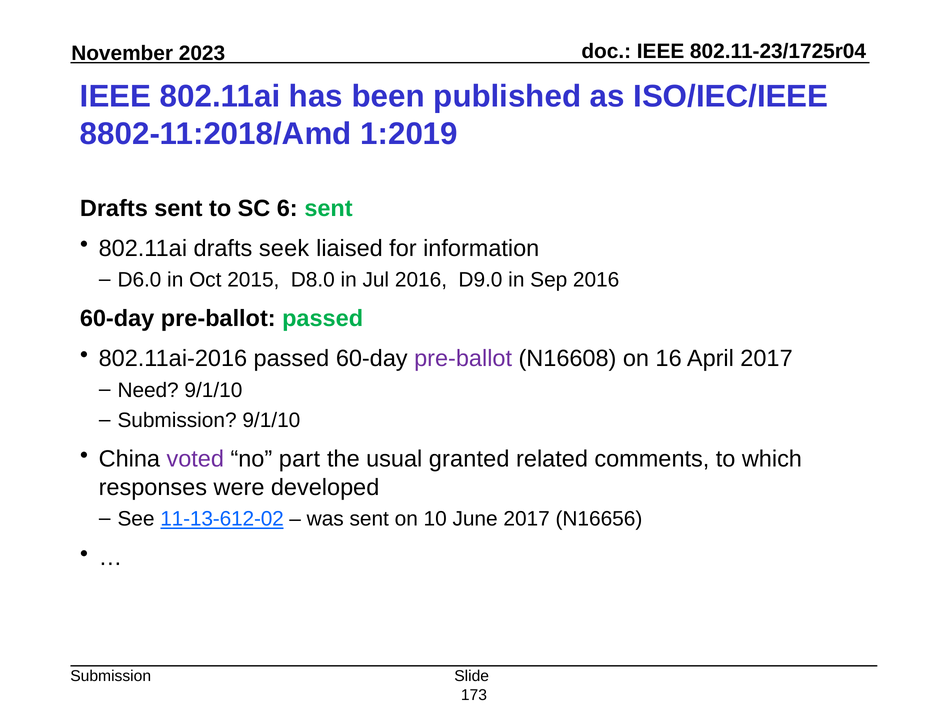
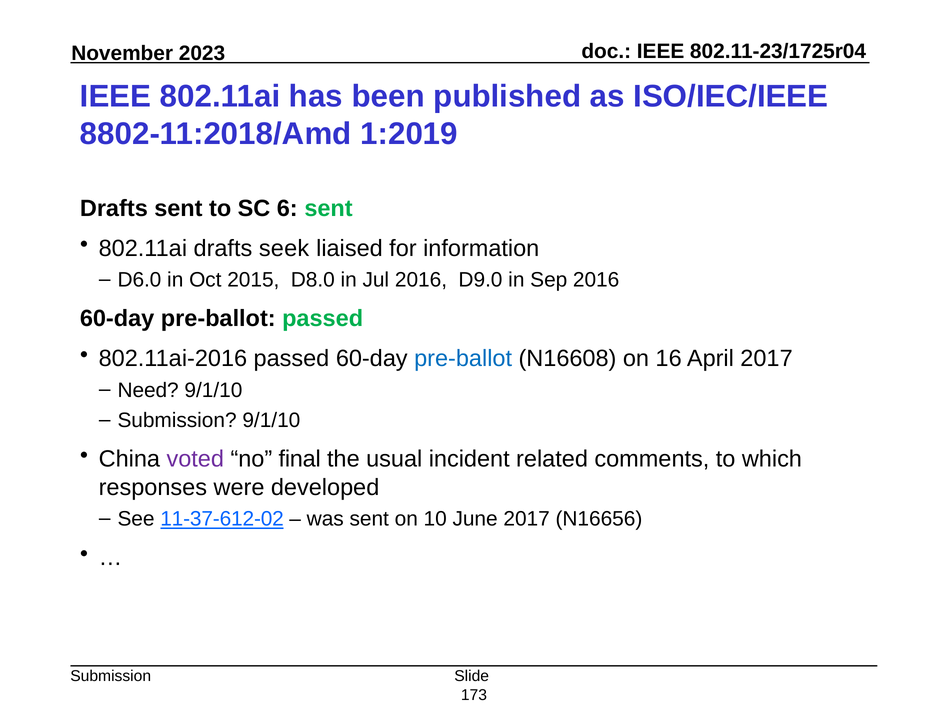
pre-ballot colour: purple -> blue (463, 359)
part: part -> final (300, 459)
granted: granted -> incident (469, 459)
11-13-612-02: 11-13-612-02 -> 11-37-612-02 (222, 519)
